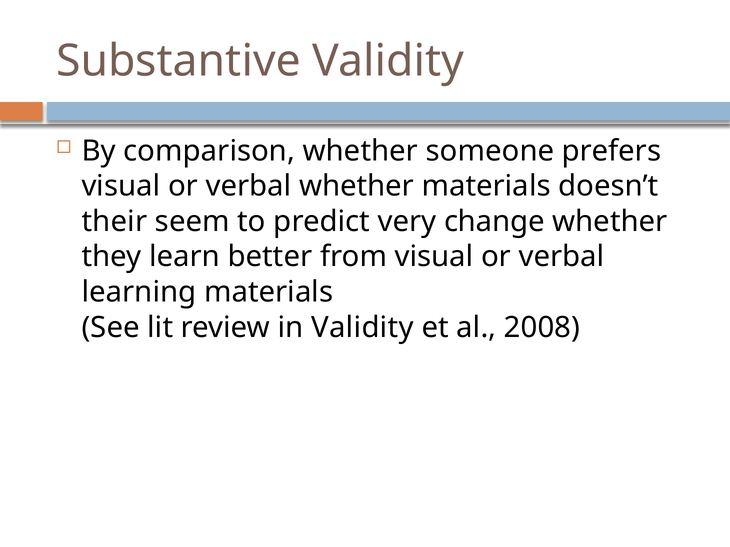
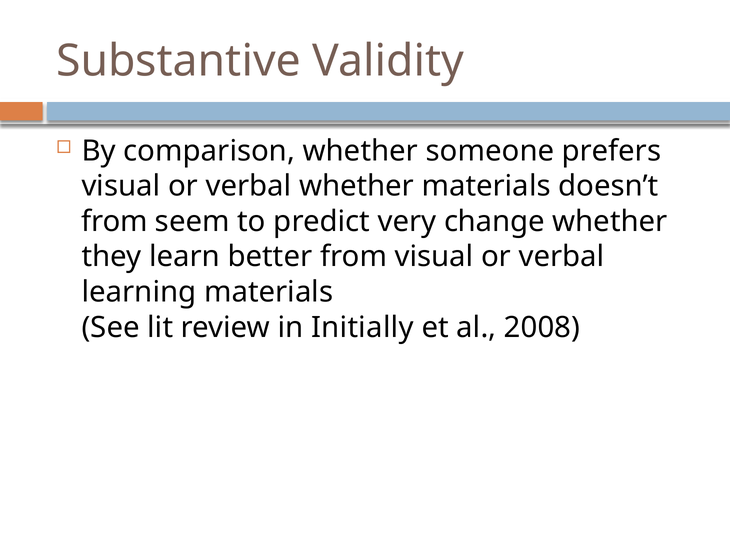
their: their -> from (115, 222)
in Validity: Validity -> Initially (362, 328)
